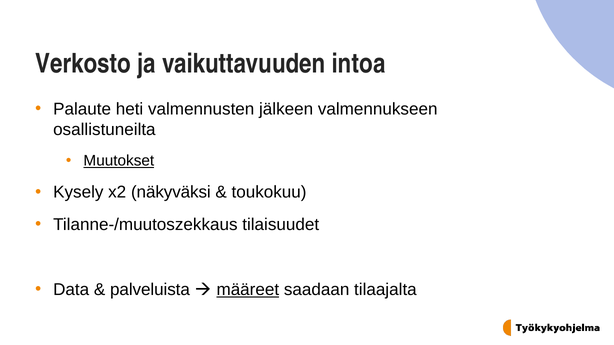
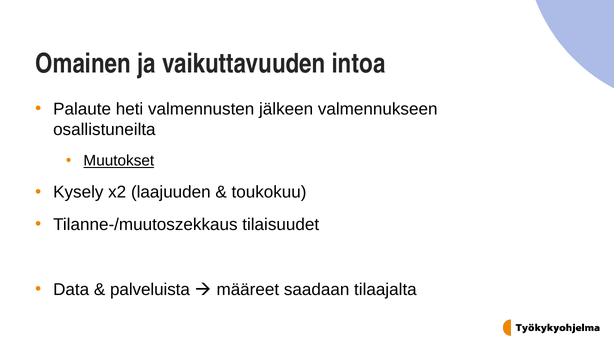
Verkosto: Verkosto -> Omainen (83, 64)
näkyväksi: näkyväksi -> laajuuden (171, 193)
määreet underline: present -> none (248, 290)
